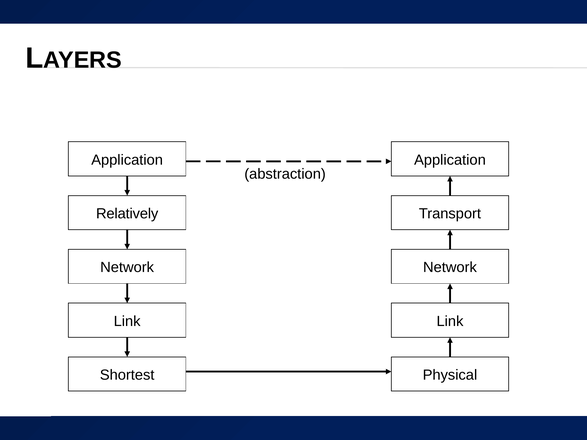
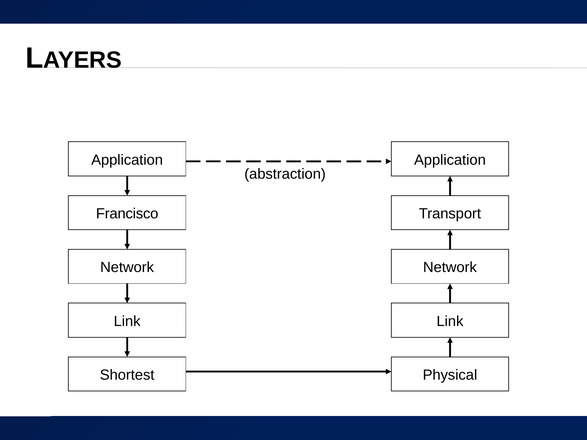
Relatively: Relatively -> Francisco (127, 214)
